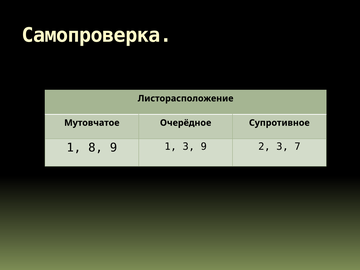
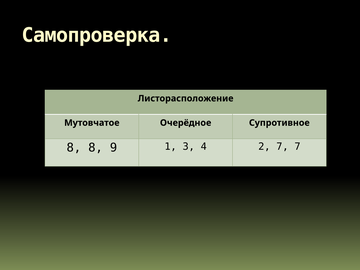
1: 1 -> 8 (74, 148)
3 9: 9 -> 4 (204, 147)
2 3: 3 -> 7 (282, 147)
